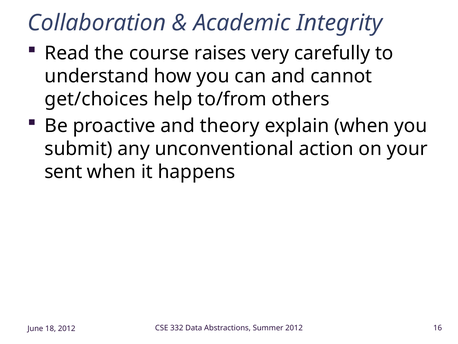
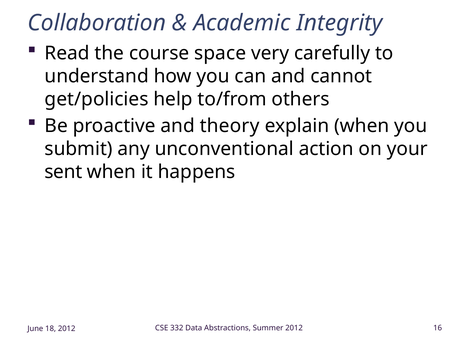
raises: raises -> space (220, 53)
get/choices: get/choices -> get/policies (97, 99)
